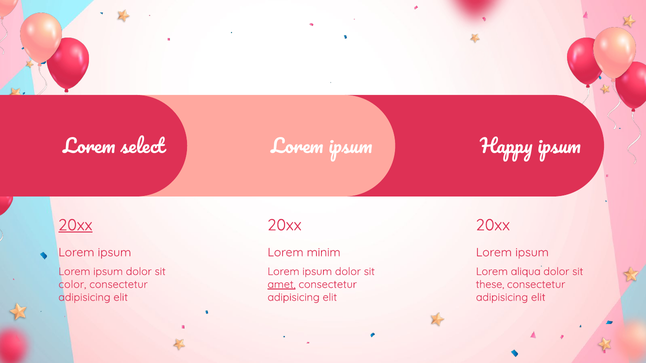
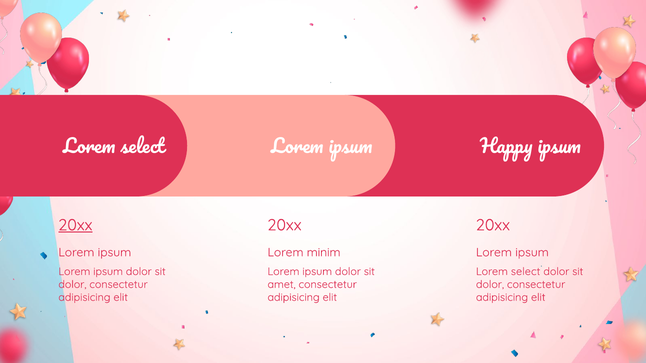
aliqua: aliqua -> select (526, 272)
color: color -> dolor (72, 285)
amet underline: present -> none (282, 285)
these: these -> dolor (490, 285)
